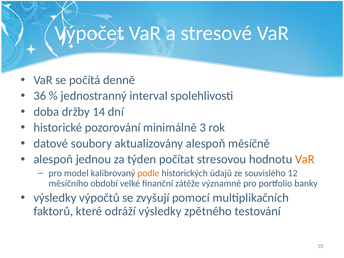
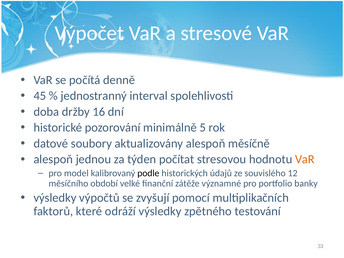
36: 36 -> 45 (40, 96)
14: 14 -> 16 (99, 112)
3: 3 -> 5 (203, 128)
podle colour: orange -> black (148, 173)
